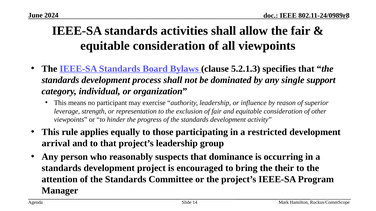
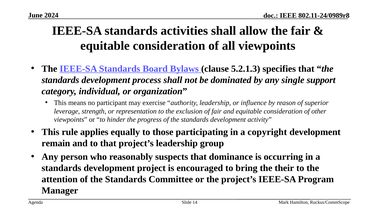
restricted: restricted -> copyright (267, 132)
arrival: arrival -> remain (56, 144)
